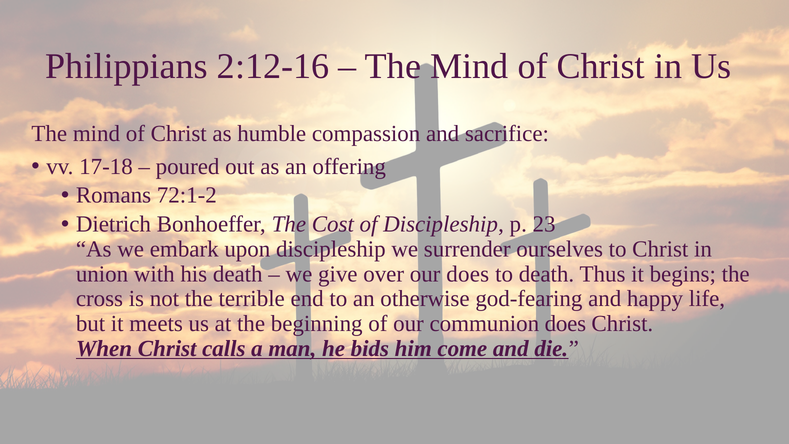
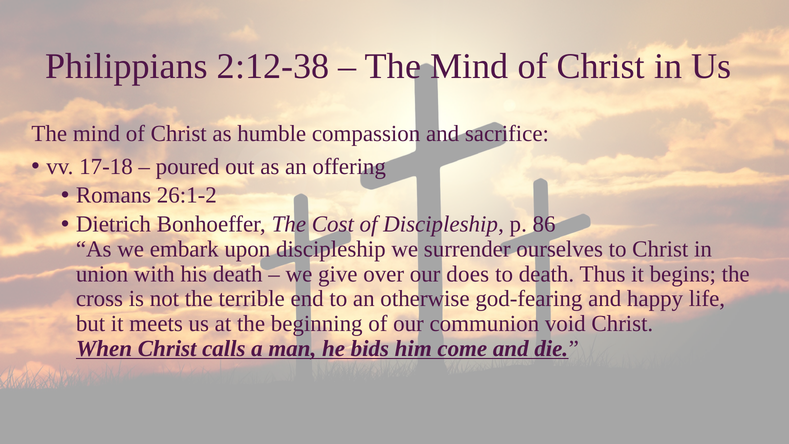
2:12-16: 2:12-16 -> 2:12-38 (273, 66)
72:1-2: 72:1-2 -> 26:1-2 (187, 195)
23: 23 -> 86 (544, 224)
communion does: does -> void (565, 323)
